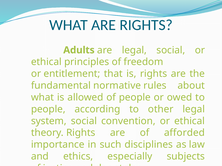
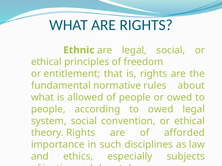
Adults: Adults -> Ethnic (79, 50)
to other: other -> owed (161, 109)
